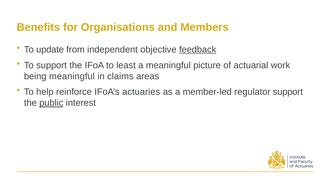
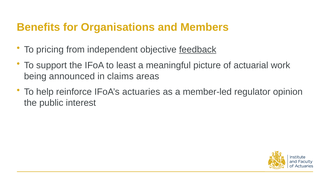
update: update -> pricing (50, 50)
being meaningful: meaningful -> announced (72, 76)
regulator support: support -> opinion (288, 92)
public underline: present -> none (51, 103)
